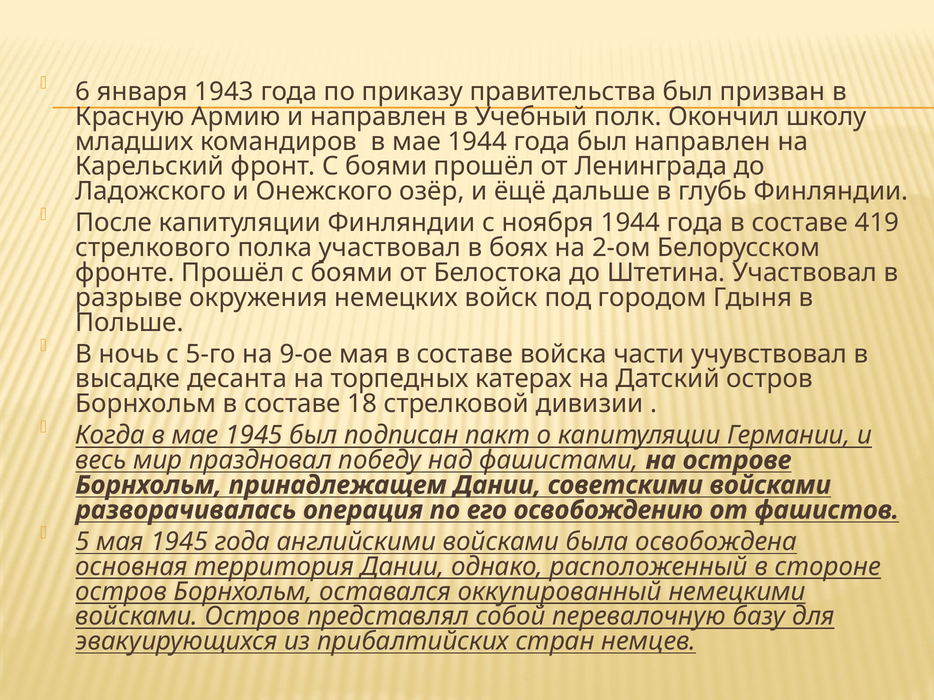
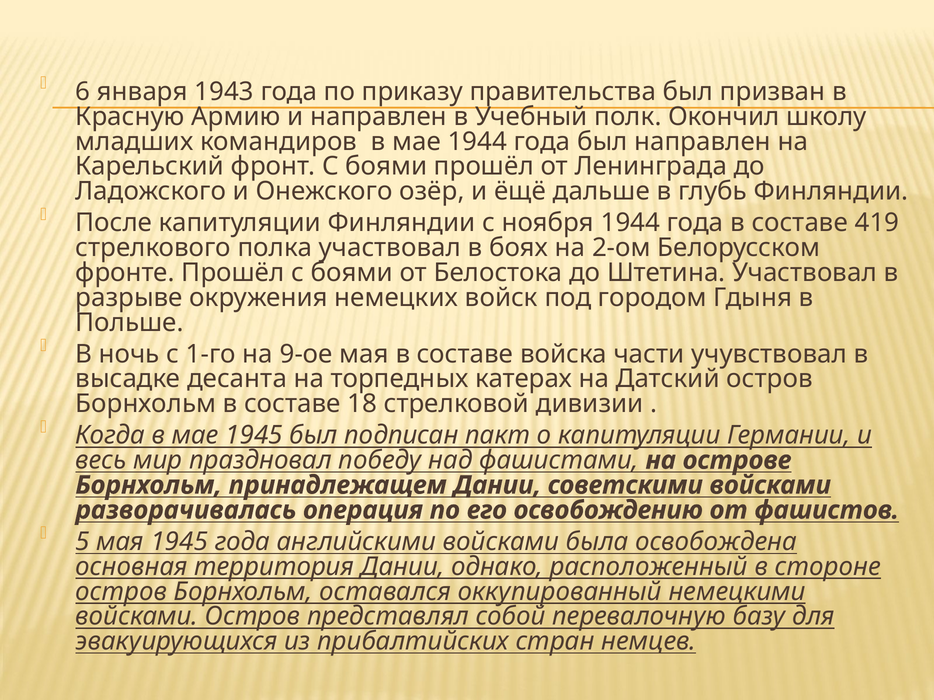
5-го: 5-го -> 1-го (211, 354)
